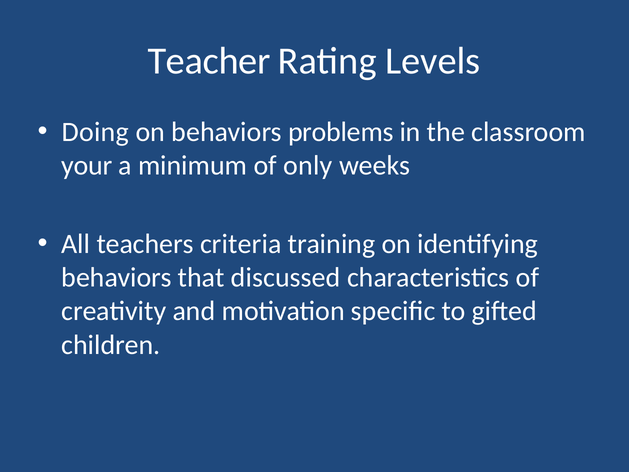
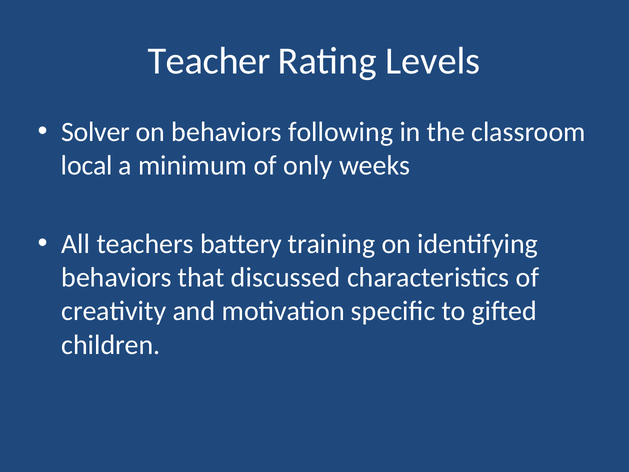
Doing: Doing -> Solver (96, 132)
problems: problems -> following (341, 132)
your: your -> local (87, 166)
criteria: criteria -> battery (241, 244)
